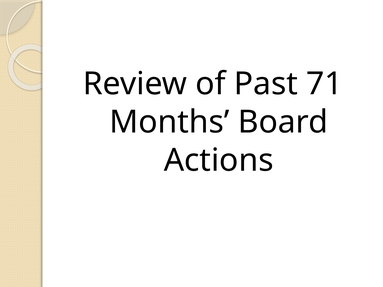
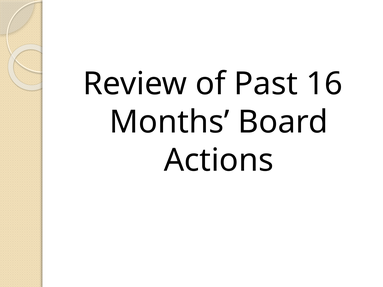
71: 71 -> 16 (324, 84)
